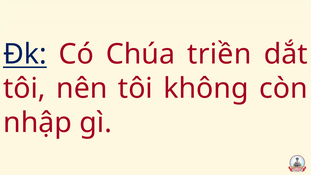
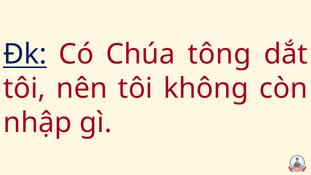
triền: triền -> tông (219, 54)
